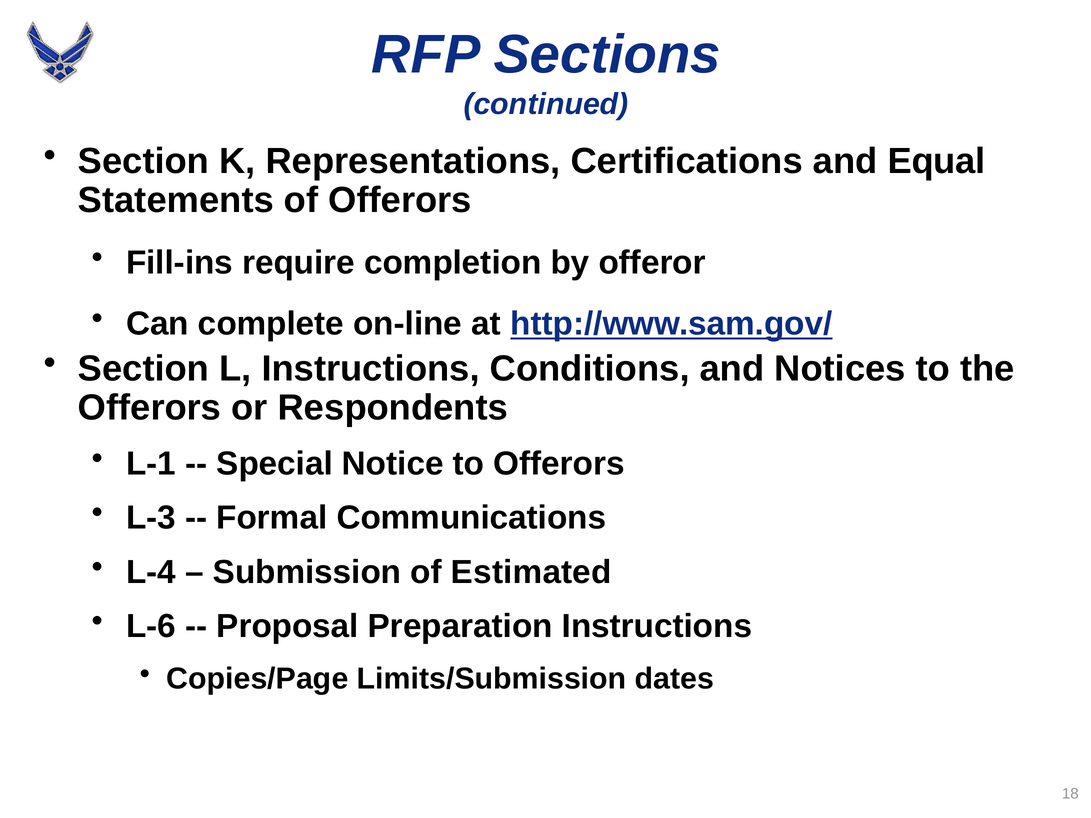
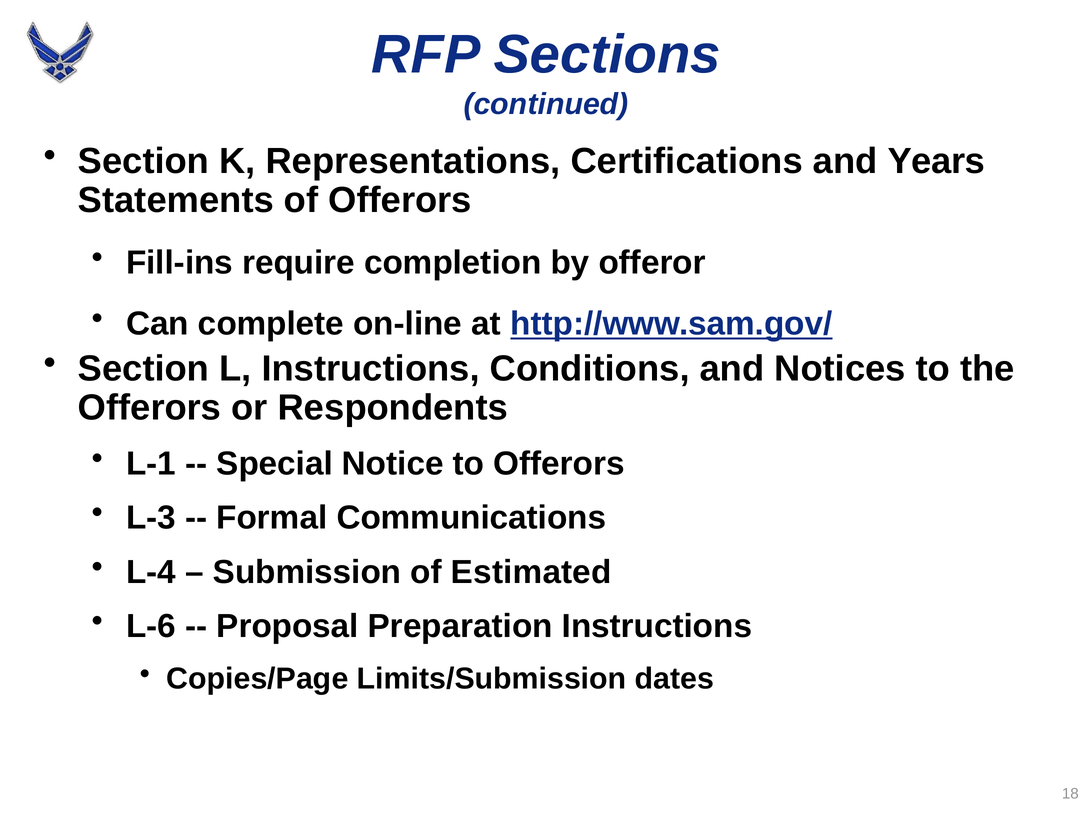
Equal: Equal -> Years (936, 161)
